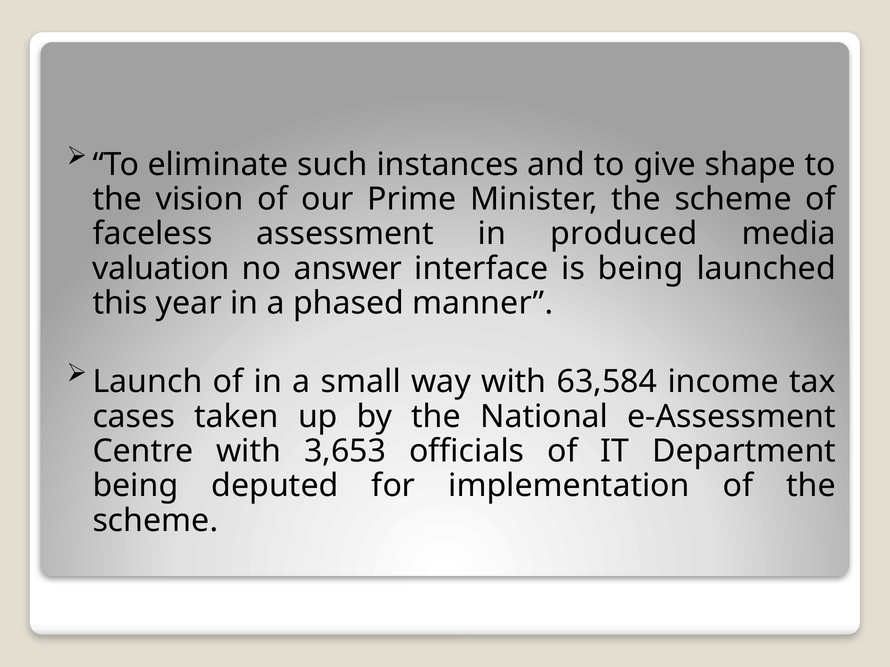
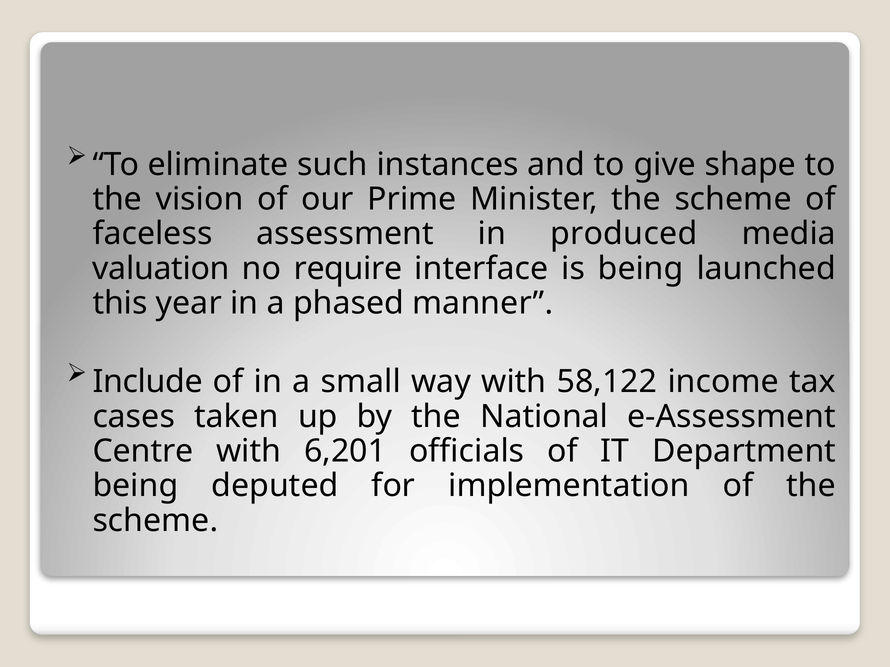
answer: answer -> require (348, 269)
Launch: Launch -> Include (148, 382)
63,584: 63,584 -> 58,122 (607, 382)
3,653: 3,653 -> 6,201 (345, 452)
